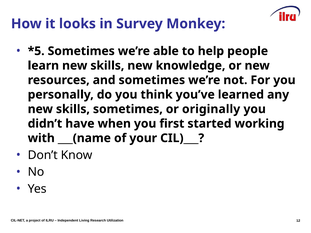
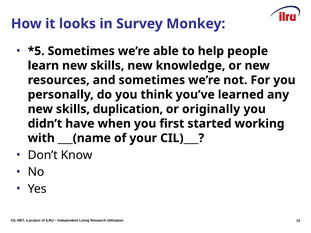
skills sometimes: sometimes -> duplication (128, 109)
